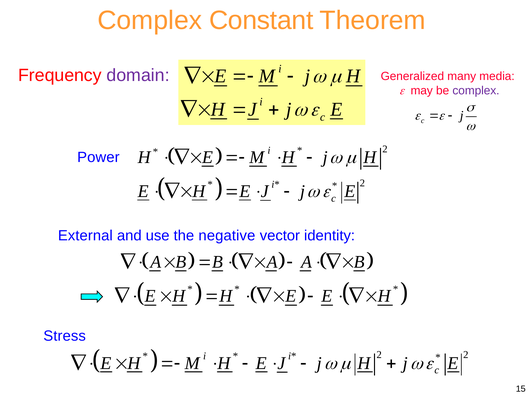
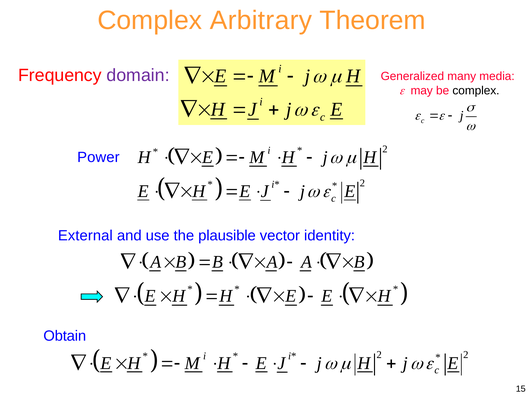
Constant: Constant -> Arbitrary (261, 20)
complex colour: purple -> black (476, 90)
negative: negative -> plausible (227, 235)
Stress: Stress -> Obtain (65, 335)
